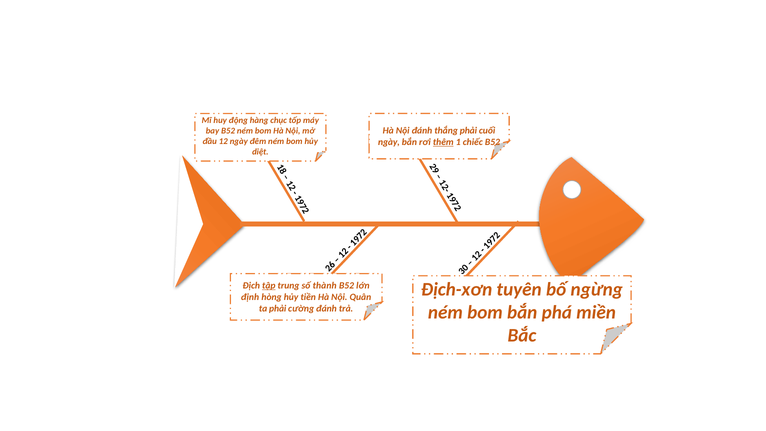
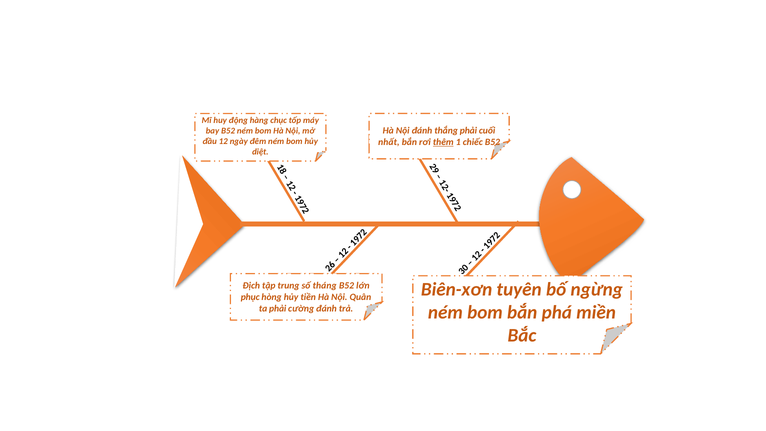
ngày: ngày -> nhất (389, 142)
Địch-xơn: Địch-xơn -> Biên-xơn (457, 289)
tập underline: present -> none (269, 286)
thành: thành -> tháng (325, 286)
định: định -> phục (250, 297)
